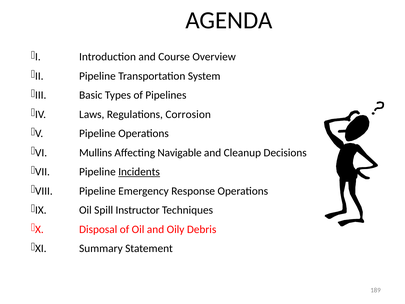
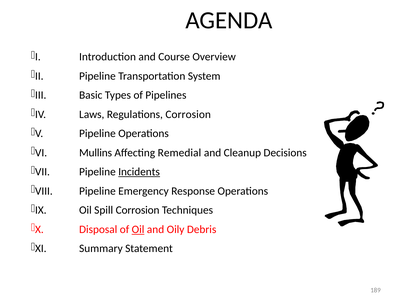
Navigable: Navigable -> Remedial (179, 153)
Spill Instructor: Instructor -> Corrosion (138, 210)
Oil underline: none -> present (138, 229)
